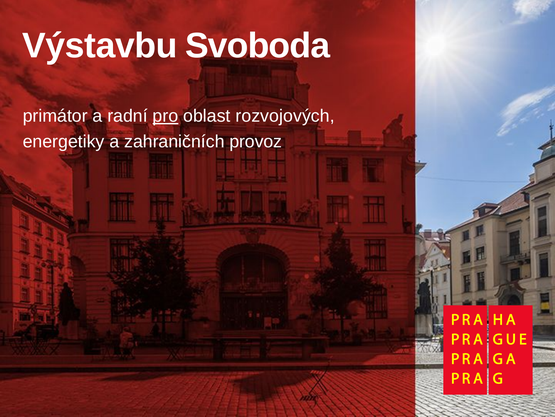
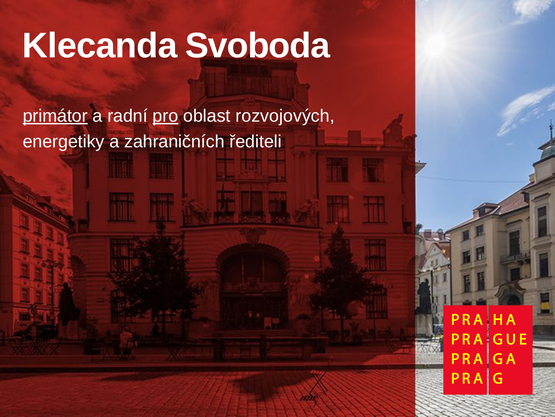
Výstavbu: Výstavbu -> Klecanda (100, 46)
primátor underline: none -> present (55, 116)
provoz: provoz -> řediteli (256, 142)
